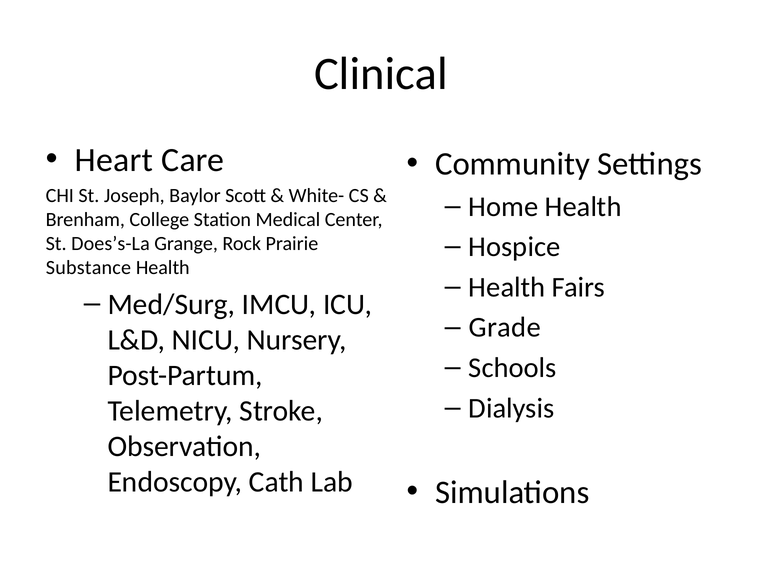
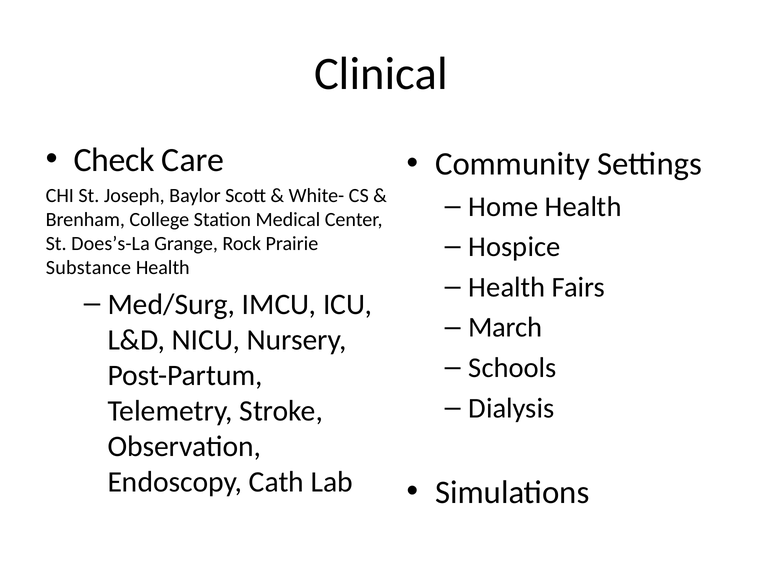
Heart: Heart -> Check (114, 160)
Grade: Grade -> March (505, 327)
